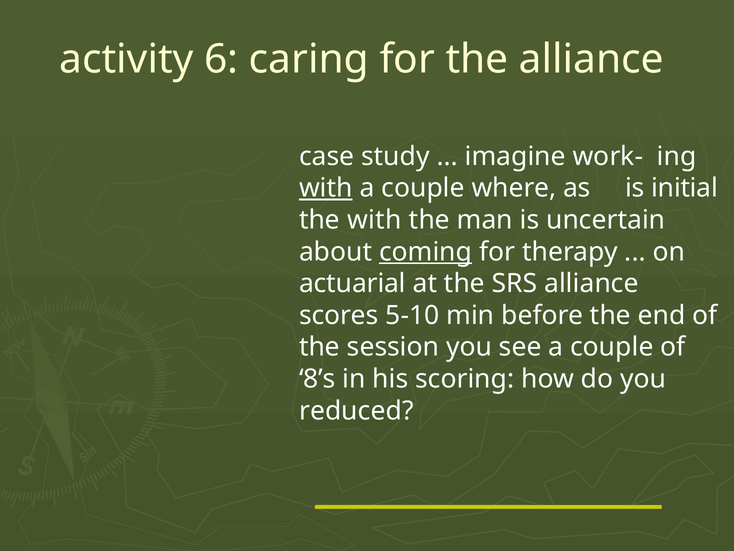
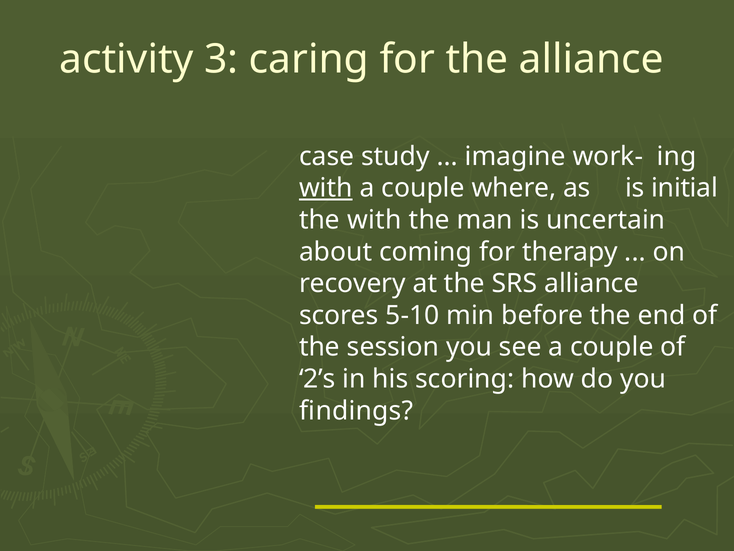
6: 6 -> 3 (221, 59)
coming underline: present -> none (426, 252)
actuarial: actuarial -> recovery (352, 283)
8’s: 8’s -> 2’s (317, 379)
reduced: reduced -> findings (356, 410)
